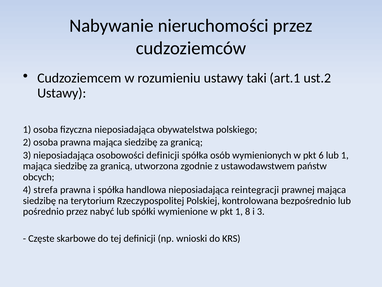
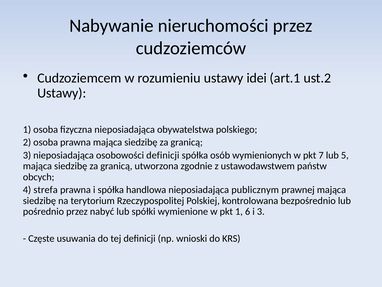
taki: taki -> idei (257, 78)
6: 6 -> 7 (321, 155)
lub 1: 1 -> 5 (345, 155)
reintegracji: reintegracji -> publicznym (255, 189)
8: 8 -> 6 (248, 211)
skarbowe: skarbowe -> usuwania (76, 238)
